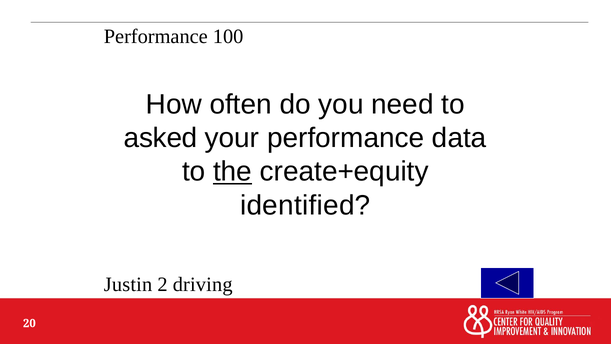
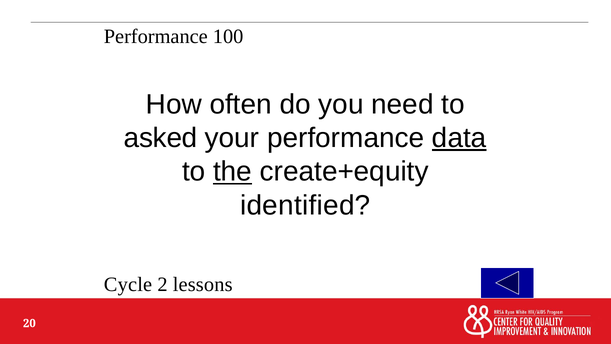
data underline: none -> present (459, 138)
Justin: Justin -> Cycle (128, 284)
driving: driving -> lessons (203, 284)
